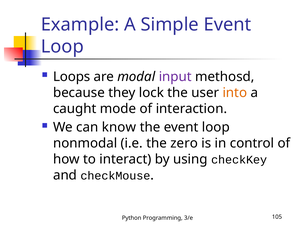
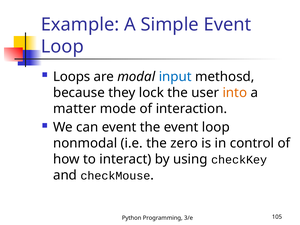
input colour: purple -> blue (175, 77)
caught: caught -> matter (75, 109)
can know: know -> event (119, 127)
